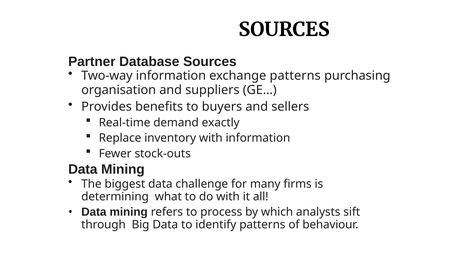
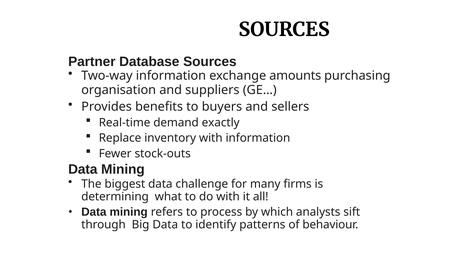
exchange patterns: patterns -> amounts (295, 76)
